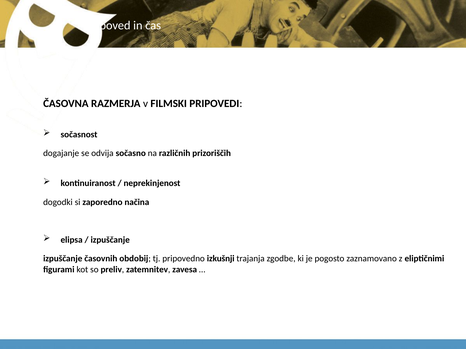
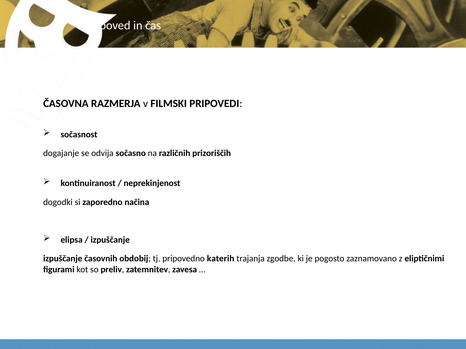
izkušnji: izkušnji -> katerih (221, 259)
